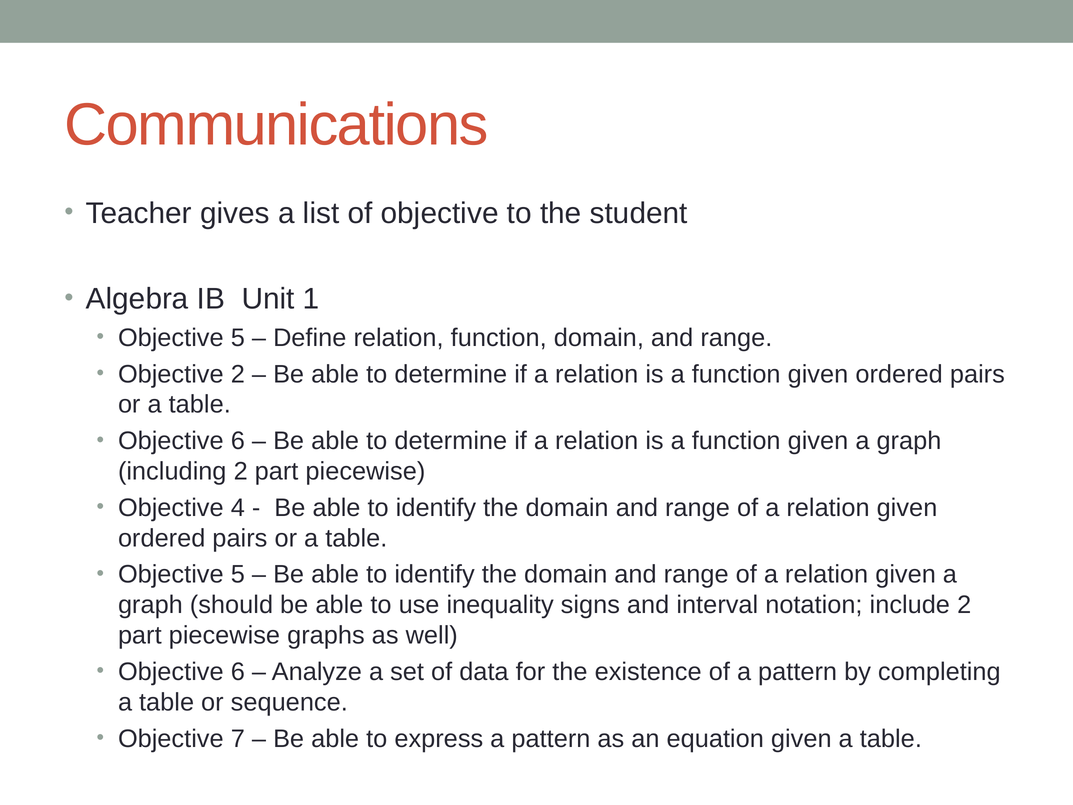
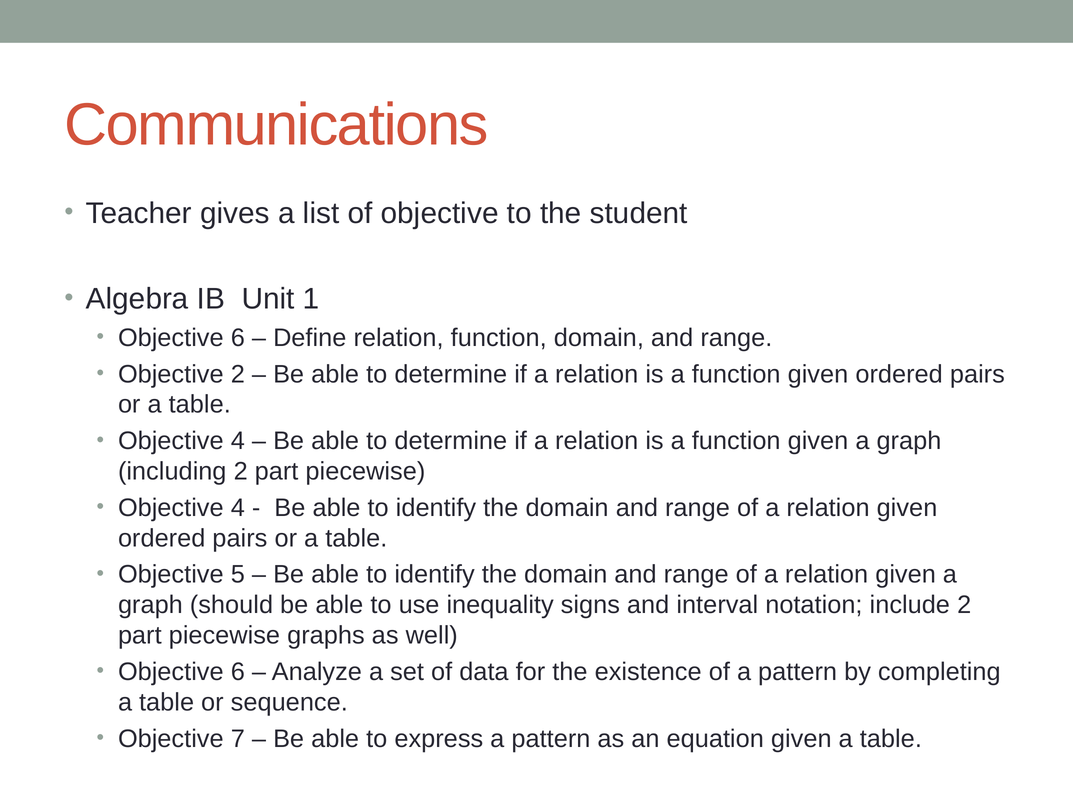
5: 5 -> 6 (238, 338)
6: 6 -> 4 (238, 441)
